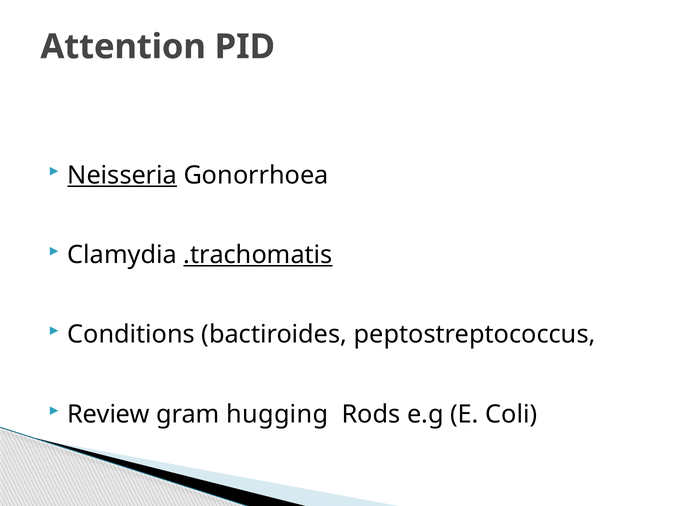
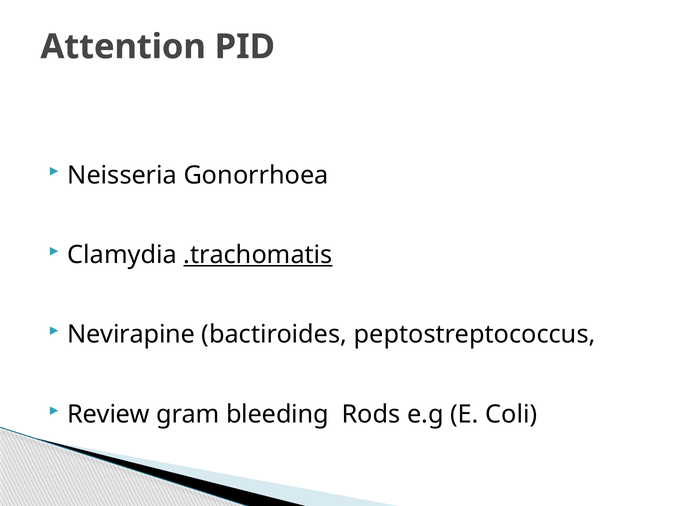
Neisseria underline: present -> none (122, 175)
Conditions: Conditions -> Nevirapine (131, 335)
hugging: hugging -> bleeding (277, 415)
